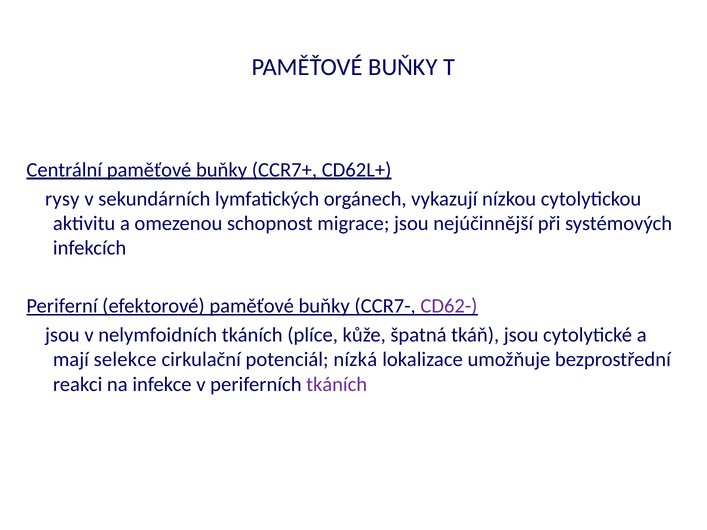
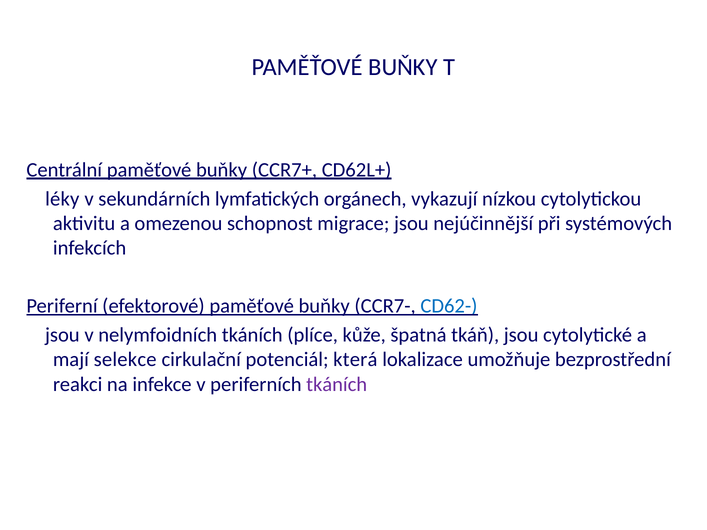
rysy: rysy -> léky (62, 199)
CD62- colour: purple -> blue (449, 306)
nízká: nízká -> která (355, 360)
